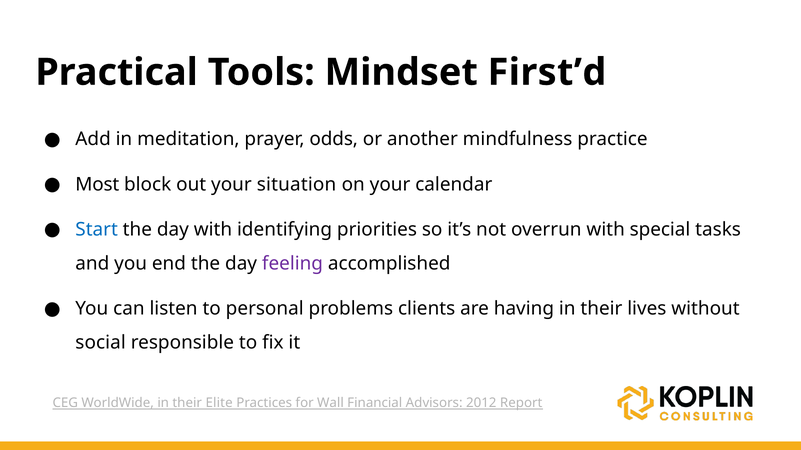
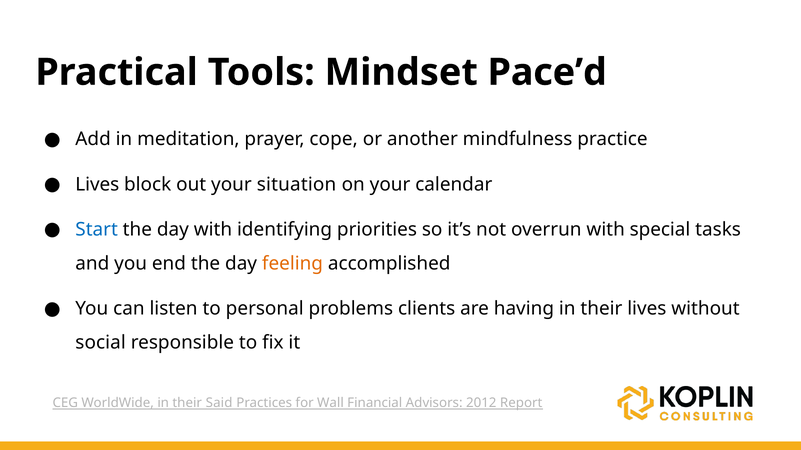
First’d: First’d -> Pace’d (547, 72)
odds: odds -> cope (334, 139)
Most: Most -> Lives (97, 185)
feeling colour: purple -> orange (292, 264)
Elite: Elite -> Said (219, 403)
